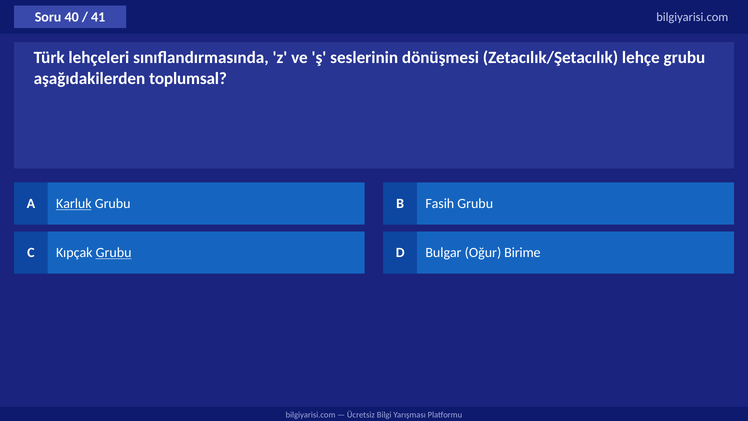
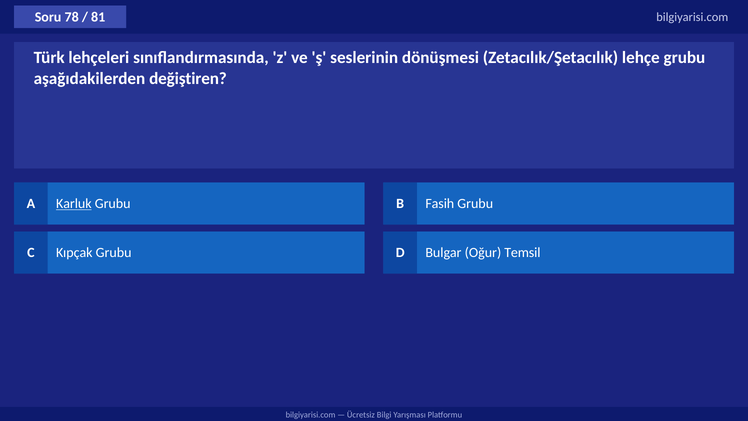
40: 40 -> 78 (72, 17)
41: 41 -> 81 (98, 17)
toplumsal: toplumsal -> değiştiren (188, 78)
Grubu underline: present -> none (114, 253)
Birime: Birime -> Temsil (522, 253)
